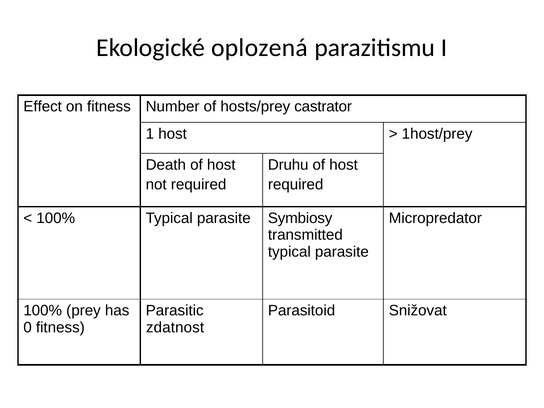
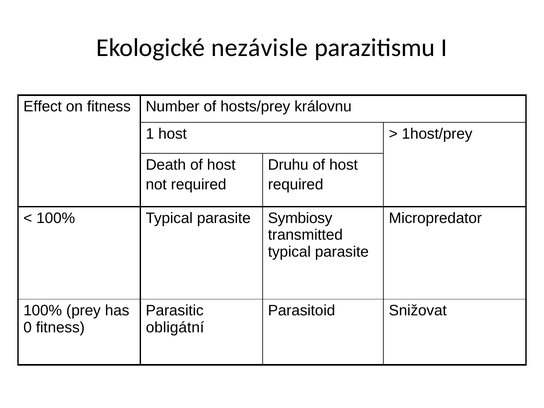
oplozená: oplozená -> nezávisle (259, 48)
castrator: castrator -> královnu (323, 107)
zdatnost: zdatnost -> obligátní (175, 327)
